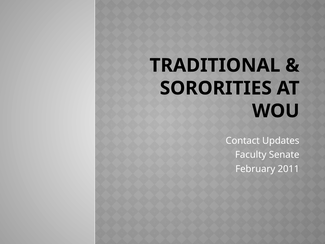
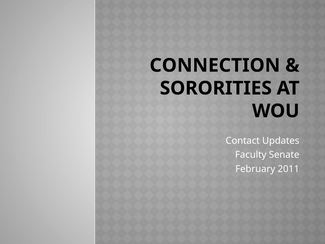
TRADITIONAL: TRADITIONAL -> CONNECTION (215, 65)
